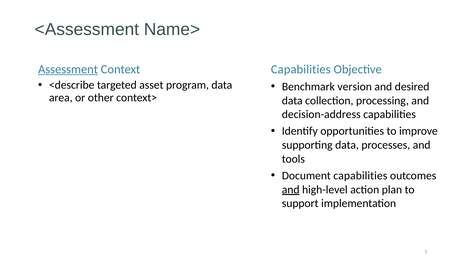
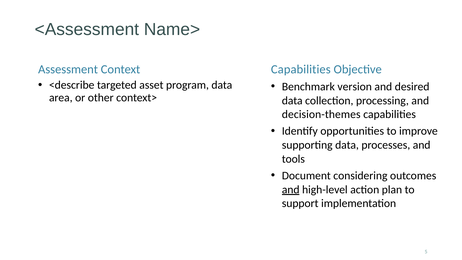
Assessment underline: present -> none (68, 69)
decision-address: decision-address -> decision-themes (321, 114)
Document capabilities: capabilities -> considering (360, 176)
